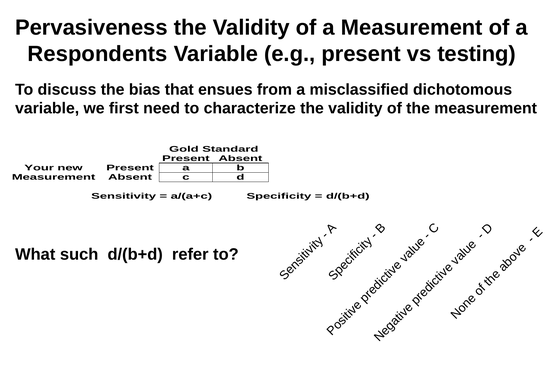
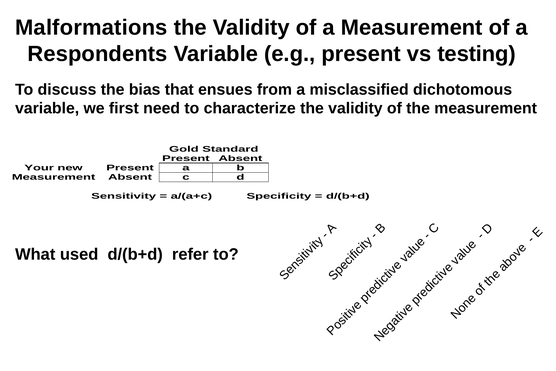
Pervasiveness: Pervasiveness -> Malformations (91, 27)
such: such -> used (79, 254)
